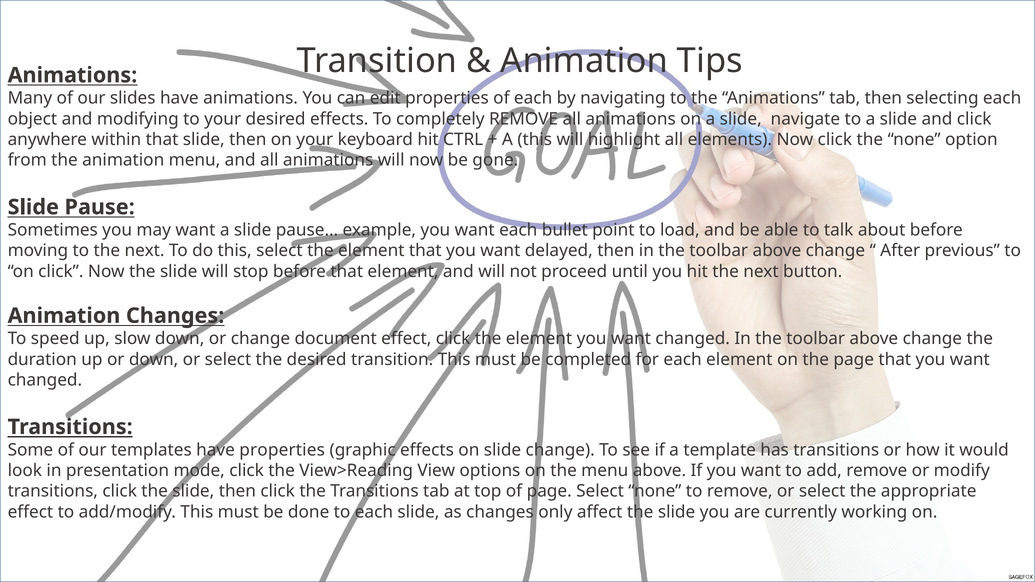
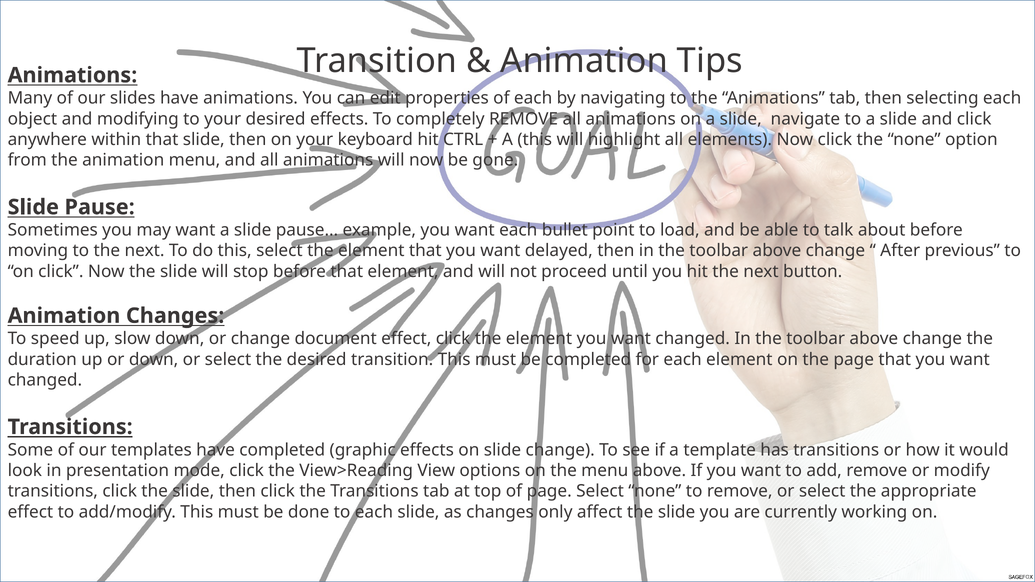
have properties: properties -> completed (282, 450)
